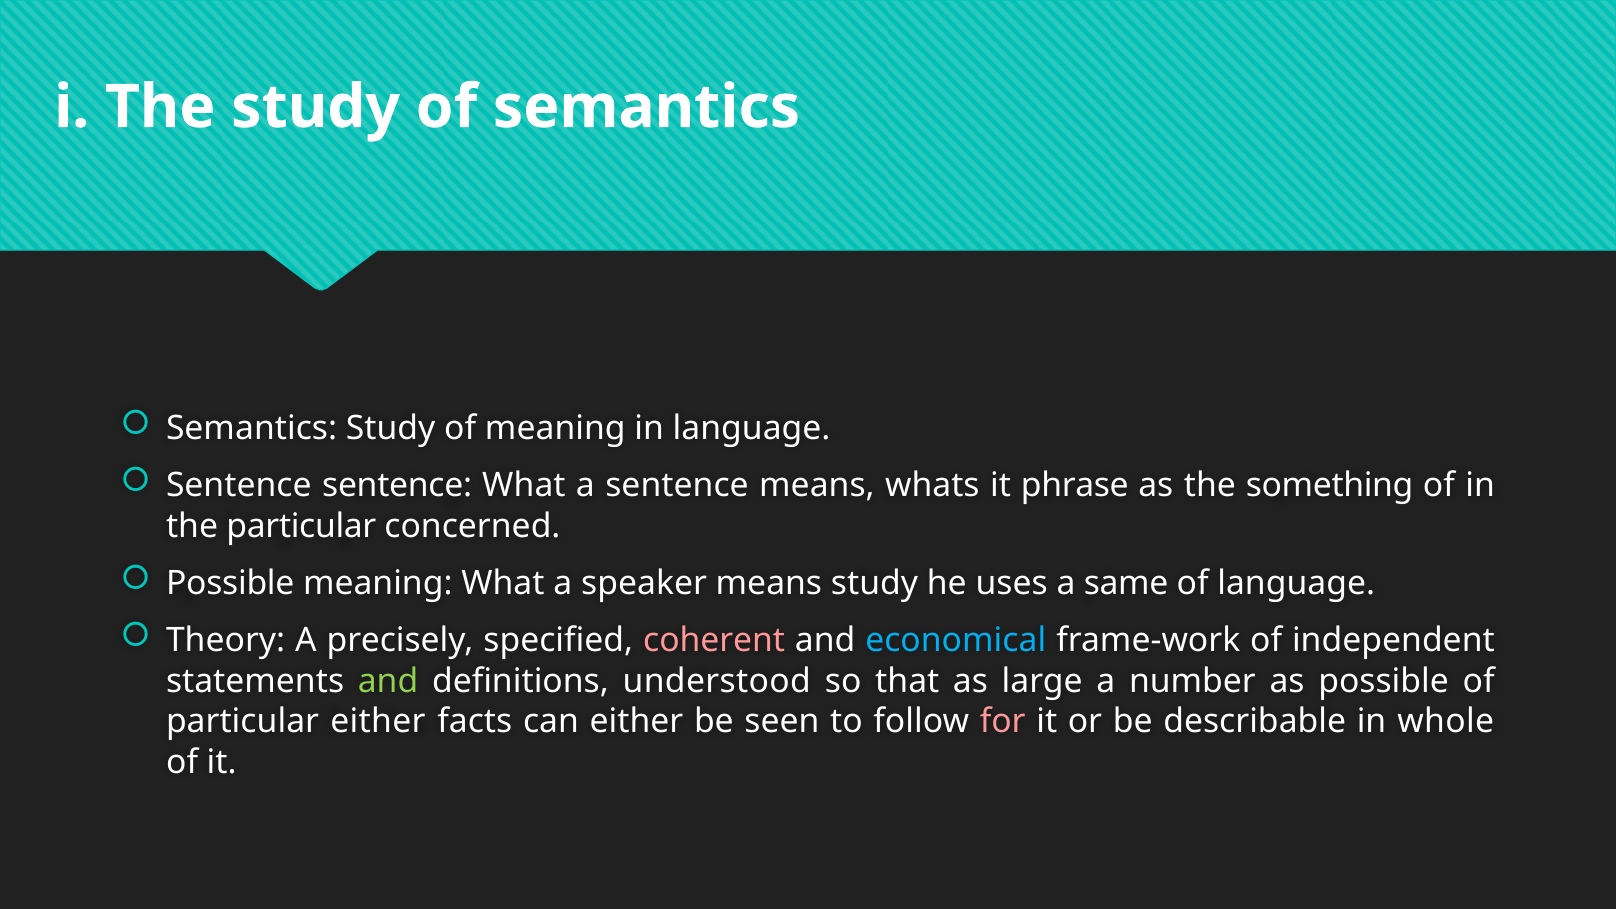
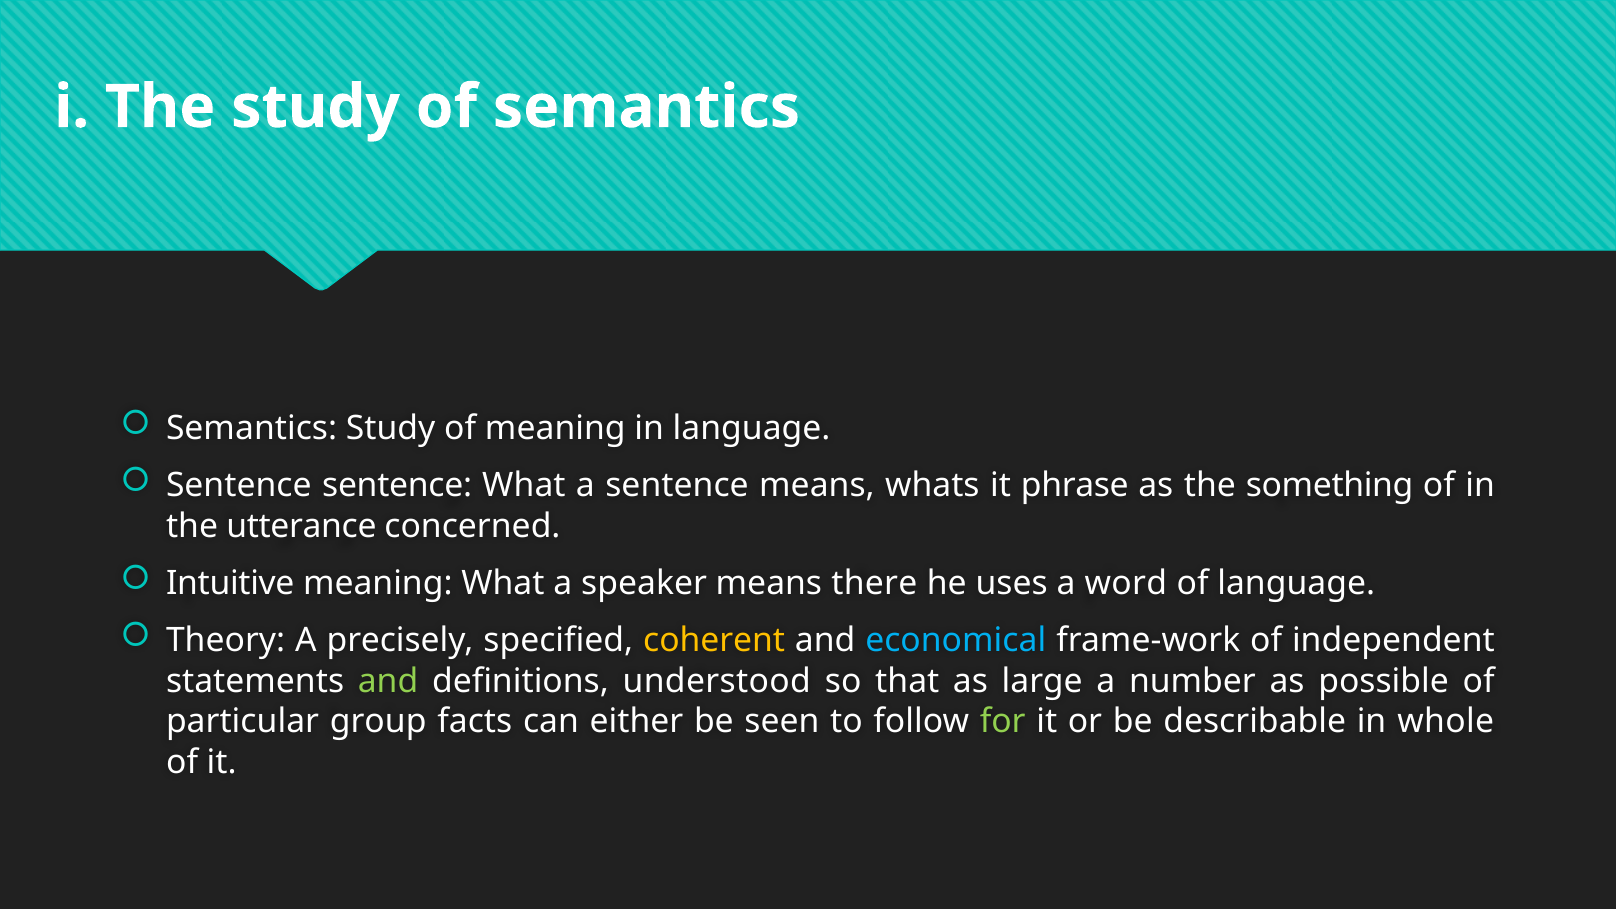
the particular: particular -> utterance (301, 526)
Possible: Possible -> Intuitive (230, 584)
means study: study -> there (874, 584)
same: same -> word (1126, 584)
coherent colour: pink -> yellow (714, 641)
particular either: either -> group (378, 722)
for colour: pink -> light green (1003, 722)
